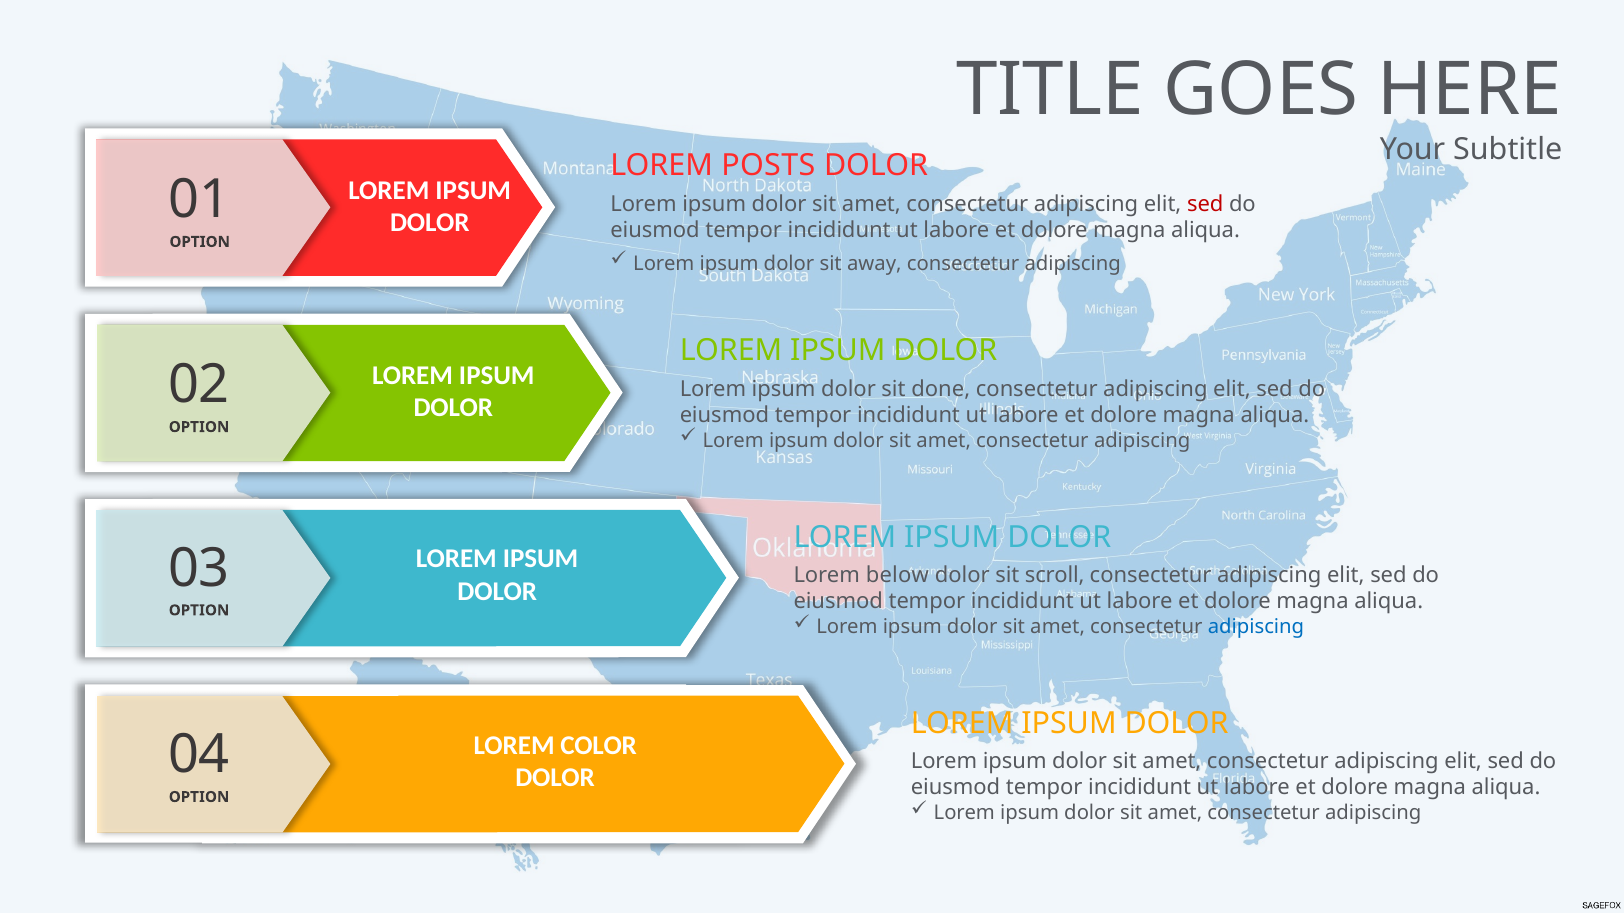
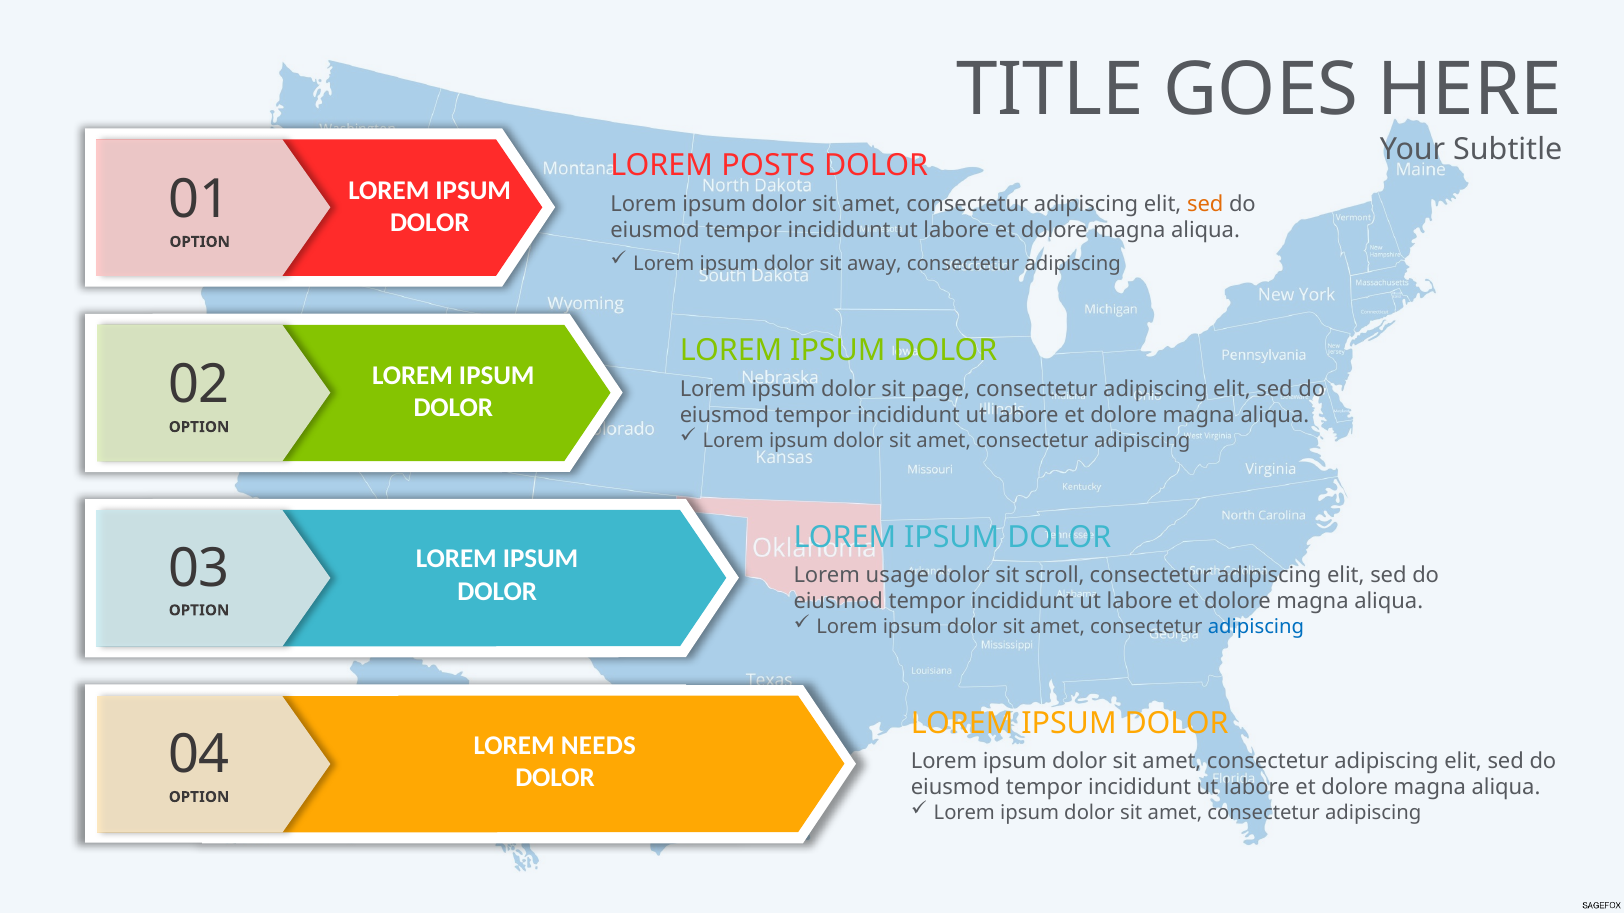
sed colour: red -> orange (1205, 204)
done: done -> page (941, 389)
below: below -> usage (897, 575)
COLOR: COLOR -> NEEDS (598, 746)
